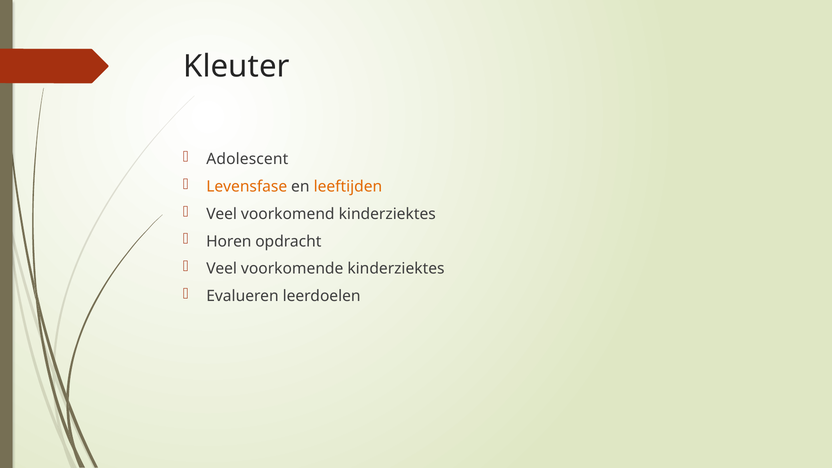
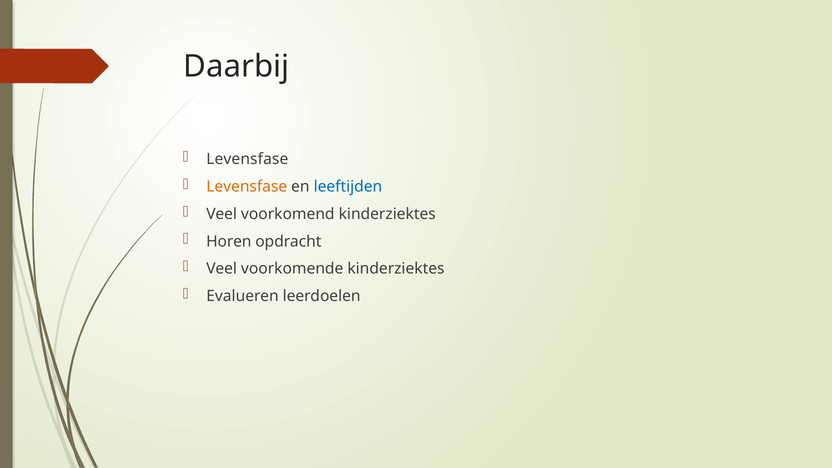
Kleuter: Kleuter -> Daarbij (236, 67)
Adolescent: Adolescent -> Levensfase (247, 159)
leeftijden colour: orange -> blue (348, 187)
